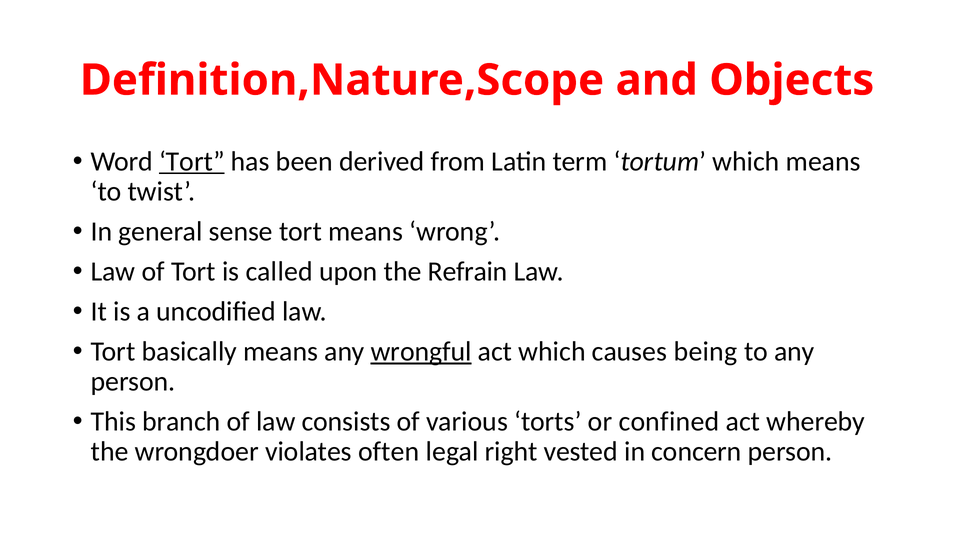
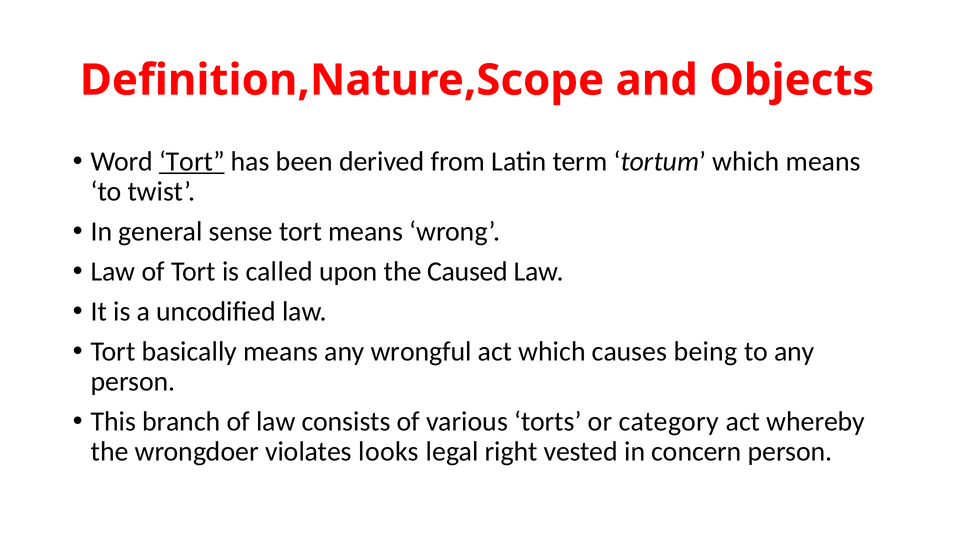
Refrain: Refrain -> Caused (468, 272)
wrongful underline: present -> none (421, 352)
confined: confined -> category (669, 422)
often: often -> looks (389, 452)
